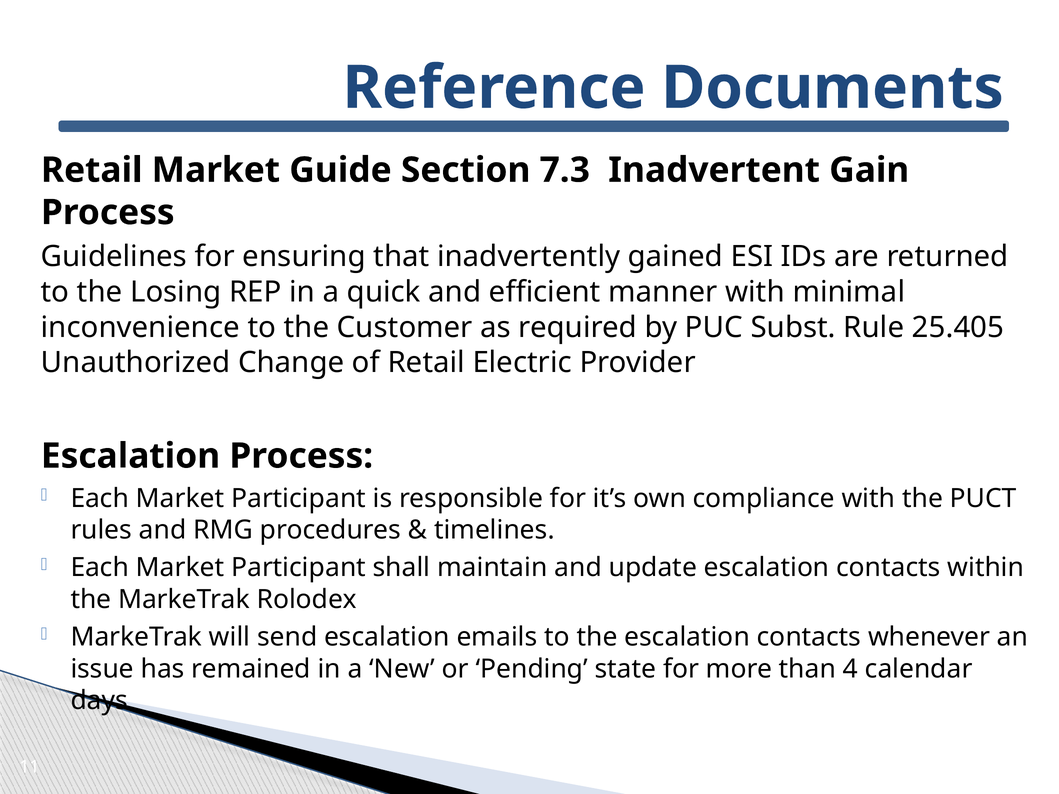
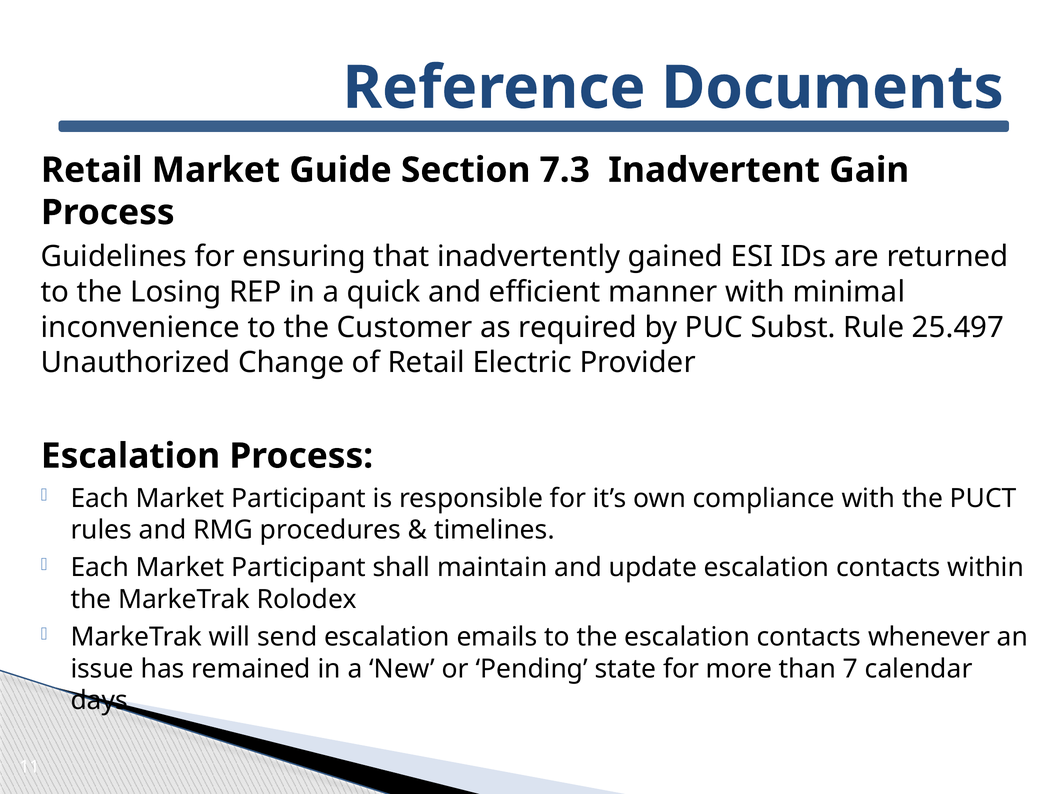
25.405: 25.405 -> 25.497 (958, 327)
4: 4 -> 7 (850, 669)
